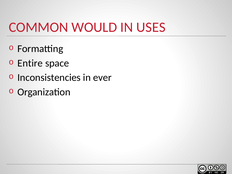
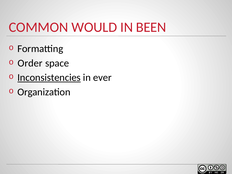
USES: USES -> BEEN (151, 27)
Entire: Entire -> Order (30, 63)
Inconsistencies underline: none -> present (49, 78)
